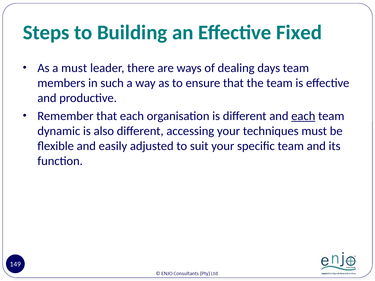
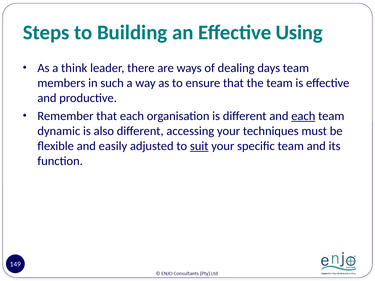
Fixed: Fixed -> Using (299, 32)
a must: must -> think (74, 68)
suit underline: none -> present (199, 146)
